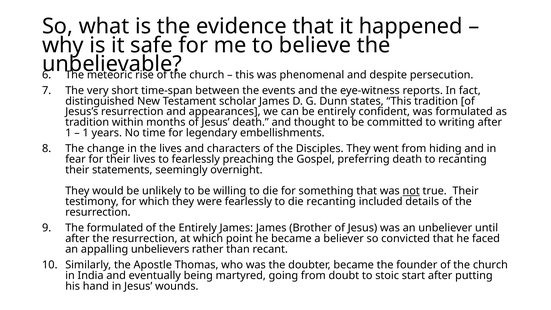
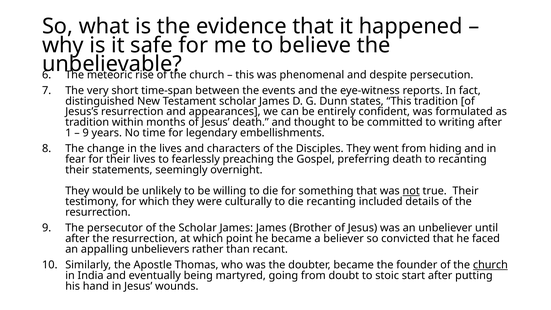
1: 1 -> 9 (86, 133)
were fearlessly: fearlessly -> culturally (248, 202)
The formulated: formulated -> persecutor (115, 228)
the Entirely: Entirely -> Scholar (198, 228)
church underline: none -> present (490, 265)
